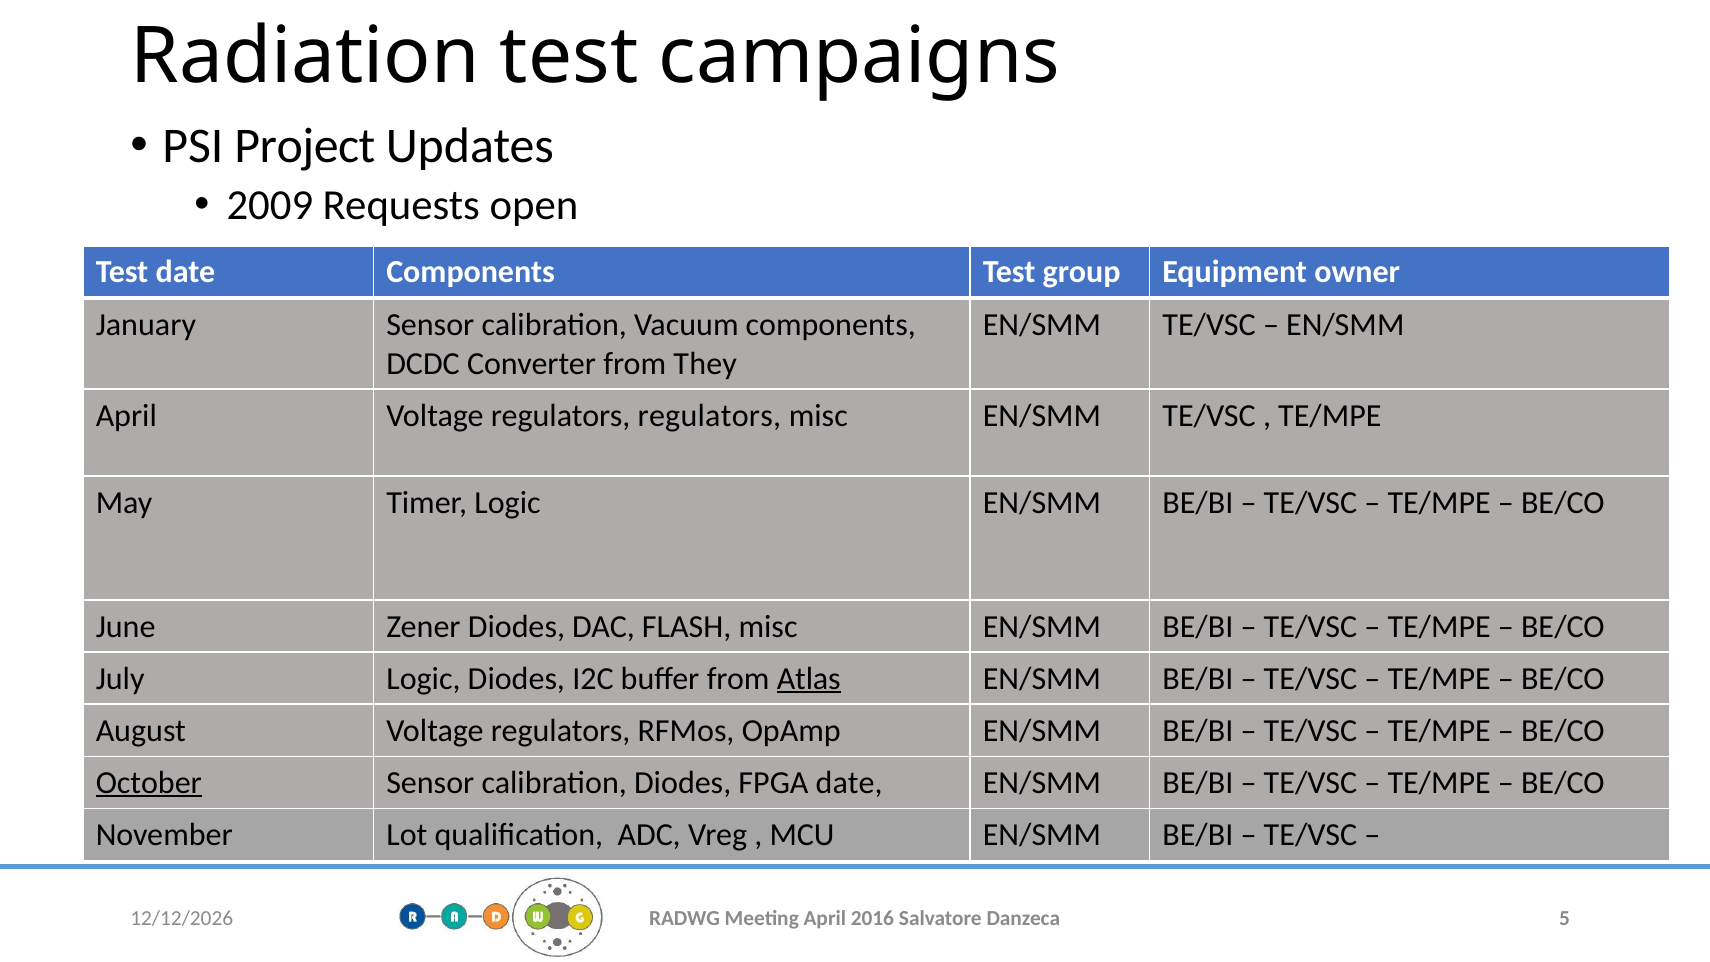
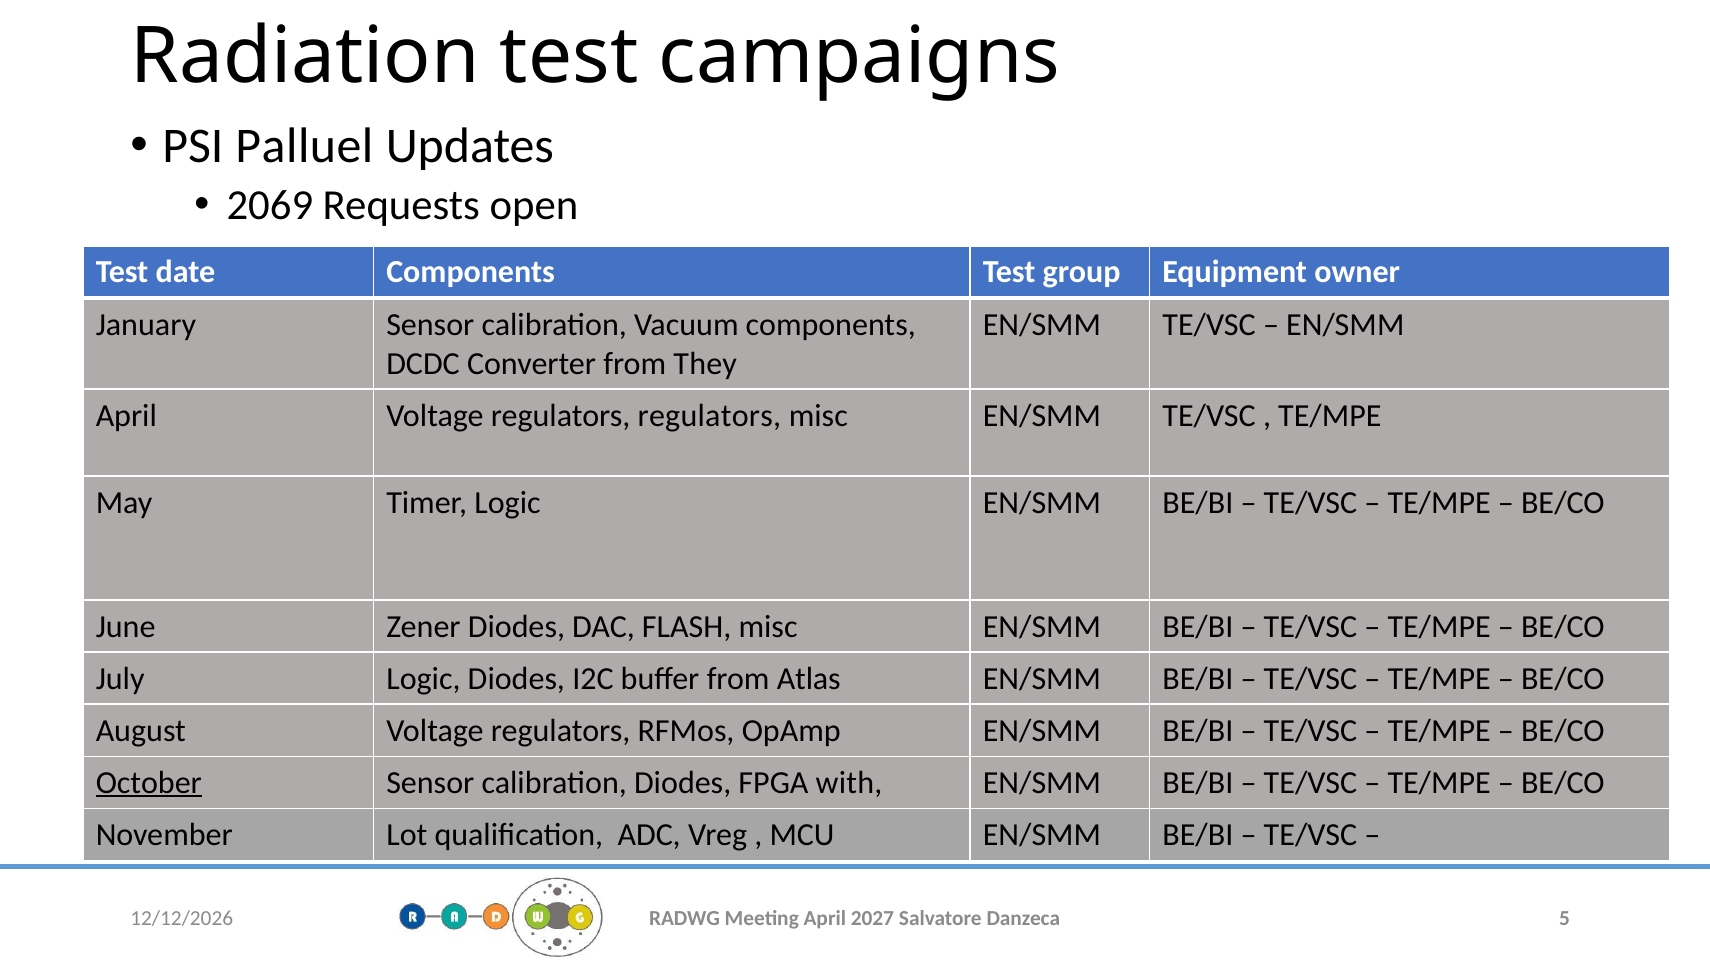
Project: Project -> Palluel (304, 146)
2009: 2009 -> 2069 (270, 205)
Atlas underline: present -> none (809, 679)
FPGA date: date -> with (849, 783)
2016: 2016 -> 2027 (872, 919)
